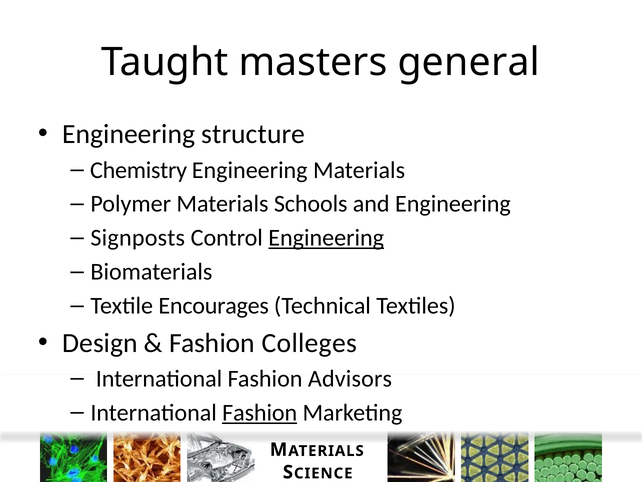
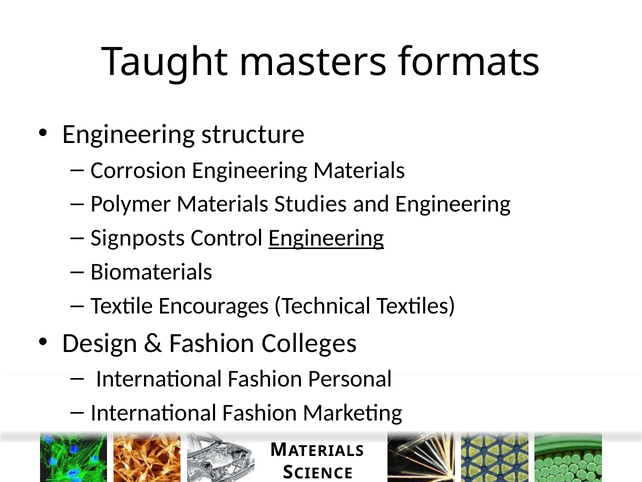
general: general -> formats (469, 62)
Chemistry: Chemistry -> Corrosion (138, 170)
Schools: Schools -> Studies (311, 204)
Advisors: Advisors -> Personal (350, 378)
Fashion underline: present -> none (260, 412)
